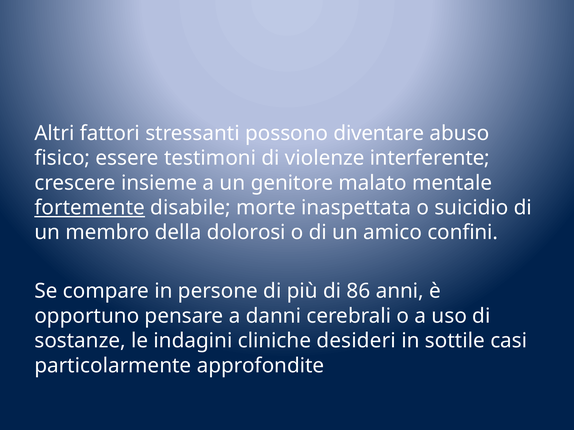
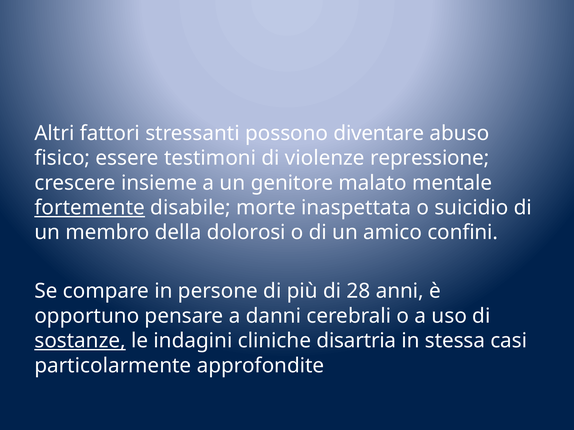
interferente: interferente -> repressione (430, 158)
86: 86 -> 28 (358, 291)
sostanze underline: none -> present (80, 341)
desideri: desideri -> disartria (356, 341)
sottile: sottile -> stessa (455, 341)
